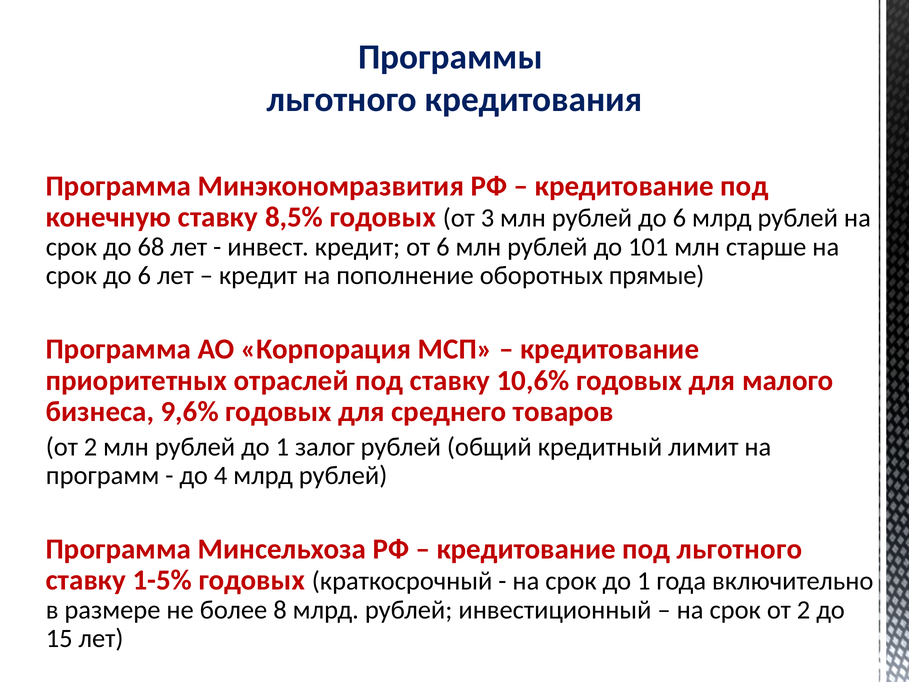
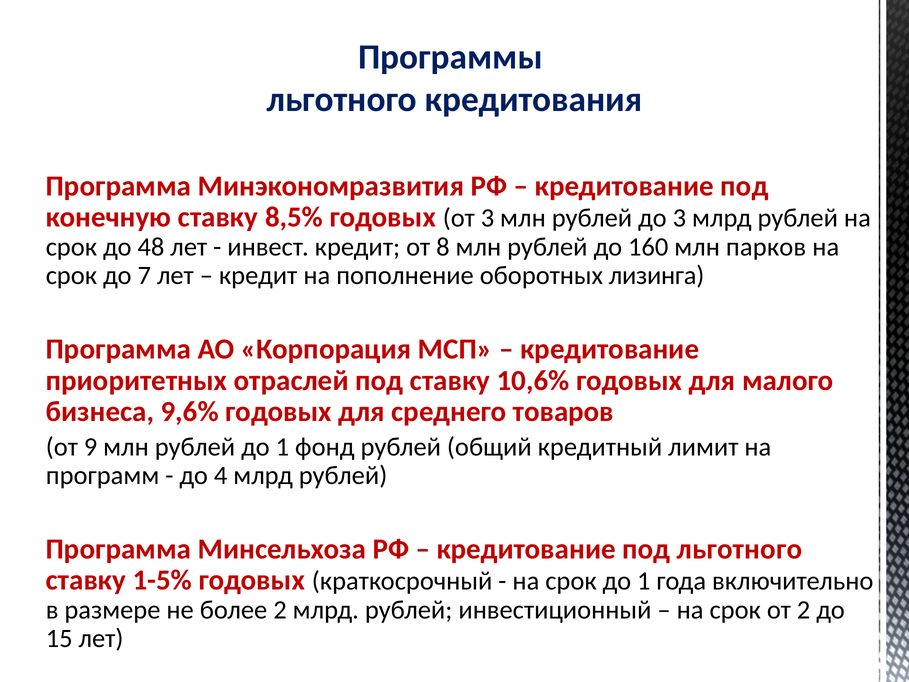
рублей до 6: 6 -> 3 (679, 218)
68: 68 -> 48 (151, 247)
от 6: 6 -> 8 (443, 247)
101: 101 -> 160 (648, 247)
старше: старше -> парков (766, 247)
срок до 6: 6 -> 7 (144, 276)
прямые: прямые -> лизинга (657, 276)
2: 2 -> 9 (91, 447)
залог: залог -> фонд (325, 447)
более 8: 8 -> 2 (280, 610)
